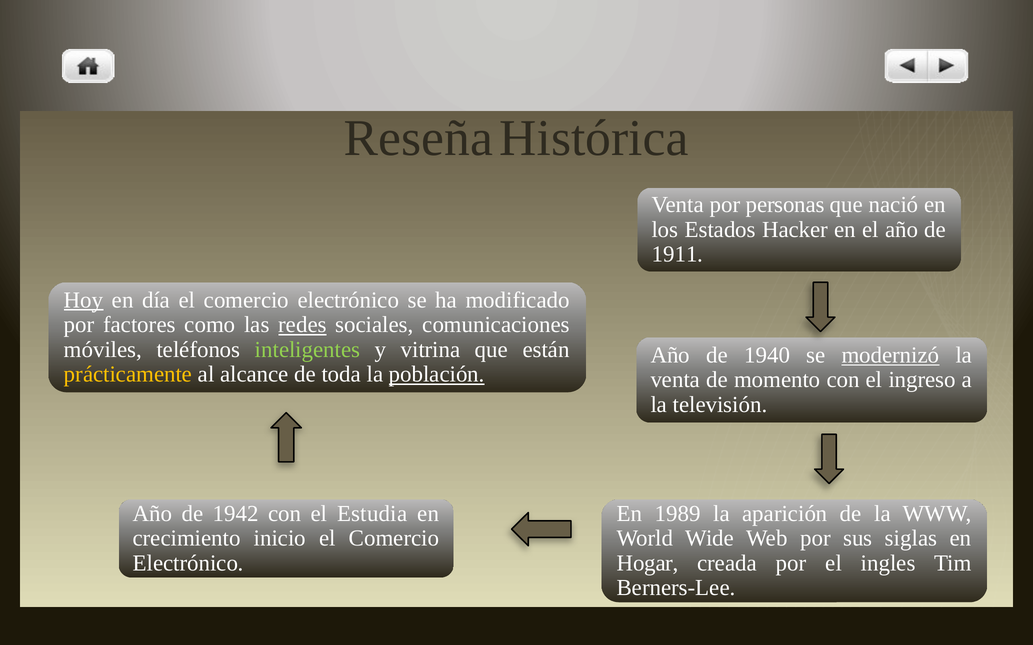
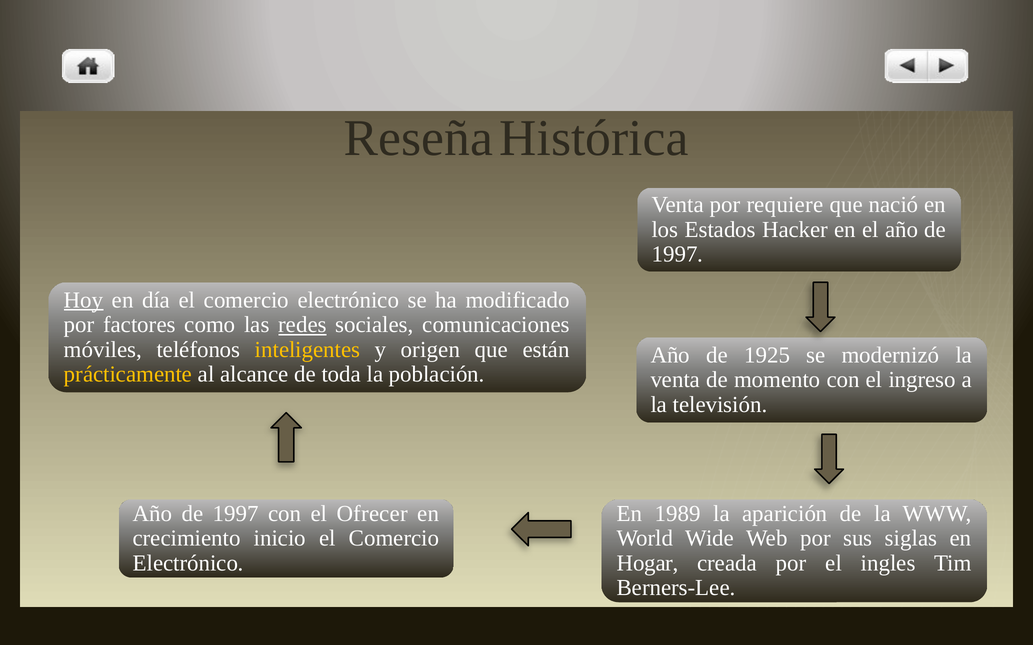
personas: personas -> requiere (785, 205)
1911: 1911 -> 1997 (677, 255)
inteligentes colour: light green -> yellow (308, 350)
vitrina: vitrina -> origen (430, 350)
1940: 1940 -> 1925 (767, 355)
modernizó underline: present -> none (890, 355)
población underline: present -> none (437, 375)
1942: 1942 -> 1997 (236, 514)
Estudia: Estudia -> Ofrecer (372, 514)
